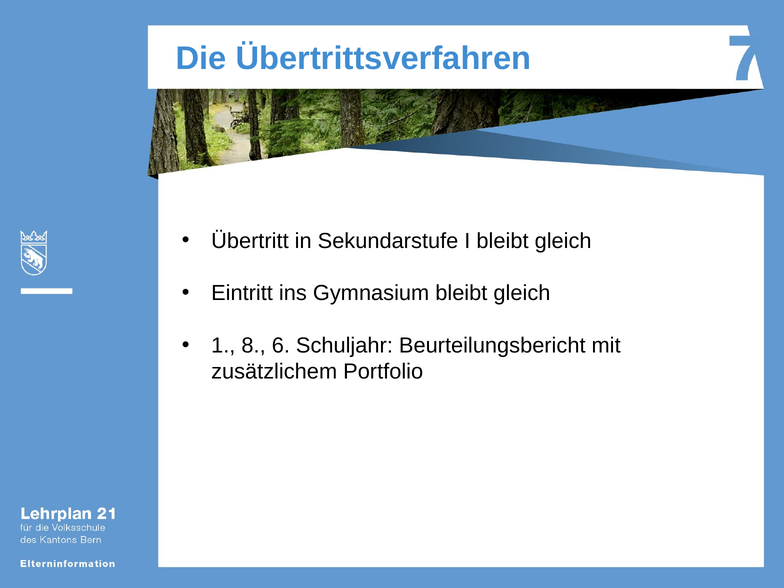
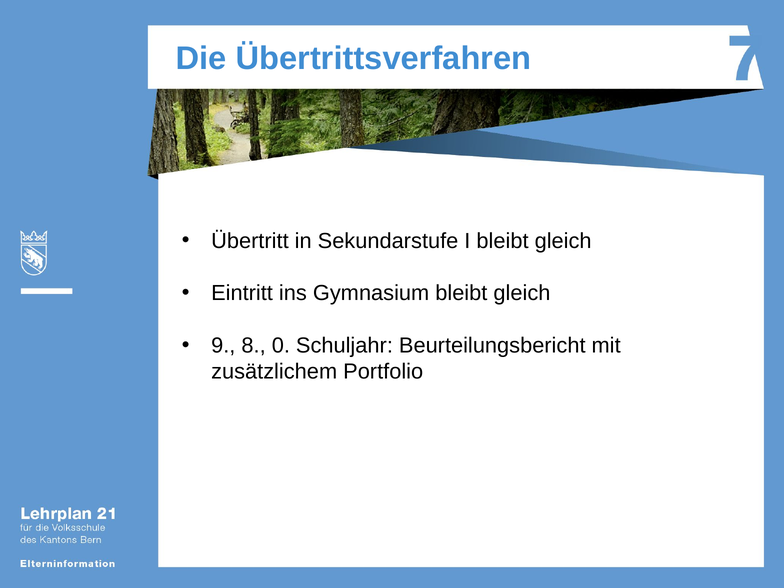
1: 1 -> 9 (223, 346)
6: 6 -> 0 (281, 346)
